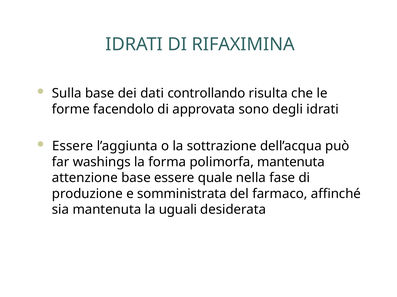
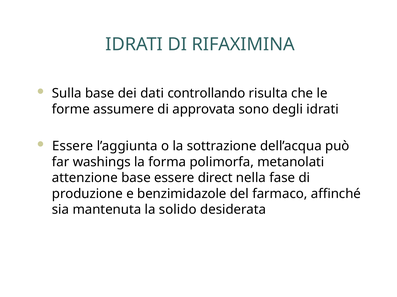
facendolo: facendolo -> assumere (124, 109)
polimorfa mantenuta: mantenuta -> metanolati (291, 162)
quale: quale -> direct (215, 178)
somministrata: somministrata -> benzimidazole (182, 194)
uguali: uguali -> solido (178, 210)
